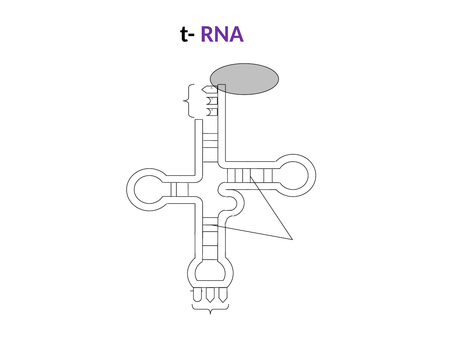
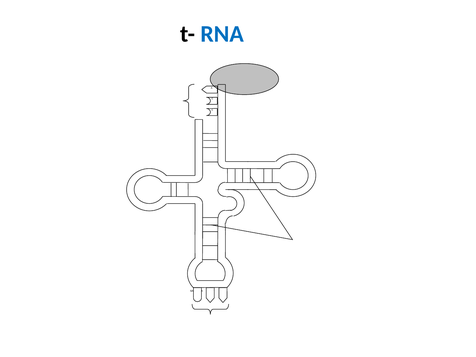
RNA colour: purple -> blue (222, 34)
